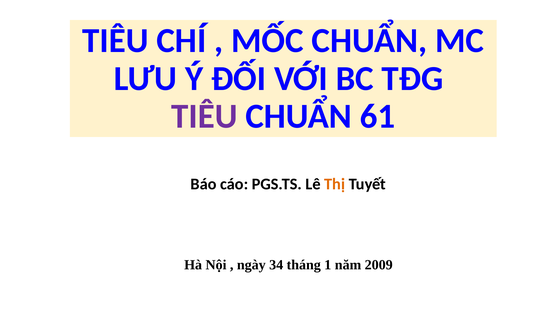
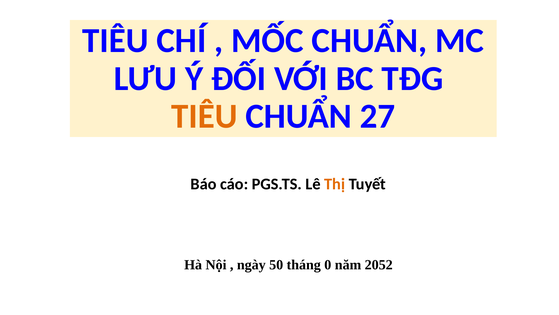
TIÊU colour: purple -> orange (204, 116)
61: 61 -> 27 (378, 116)
34: 34 -> 50 (276, 264)
1: 1 -> 0 (328, 264)
2009: 2009 -> 2052 (379, 264)
